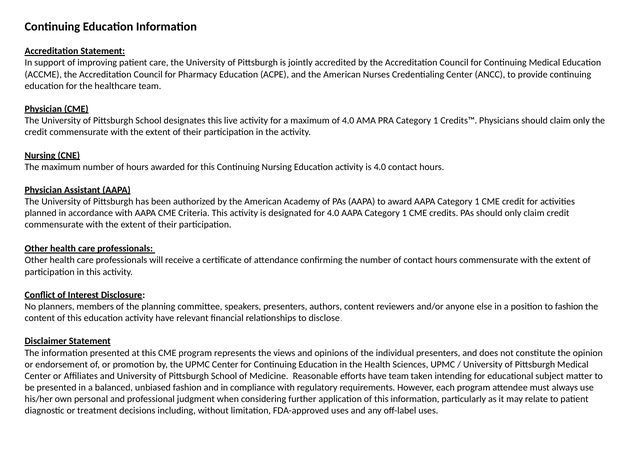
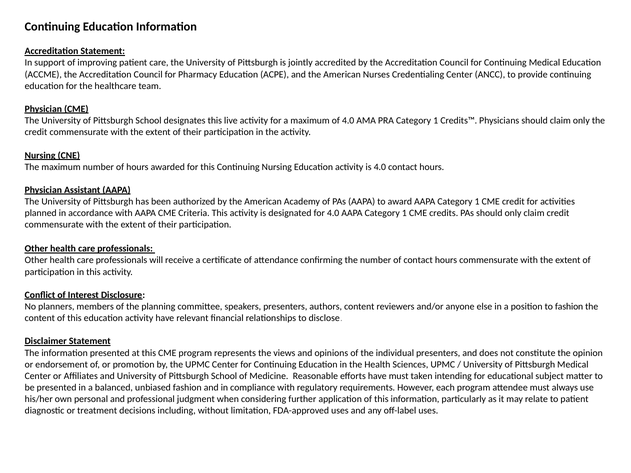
have team: team -> must (399, 376)
